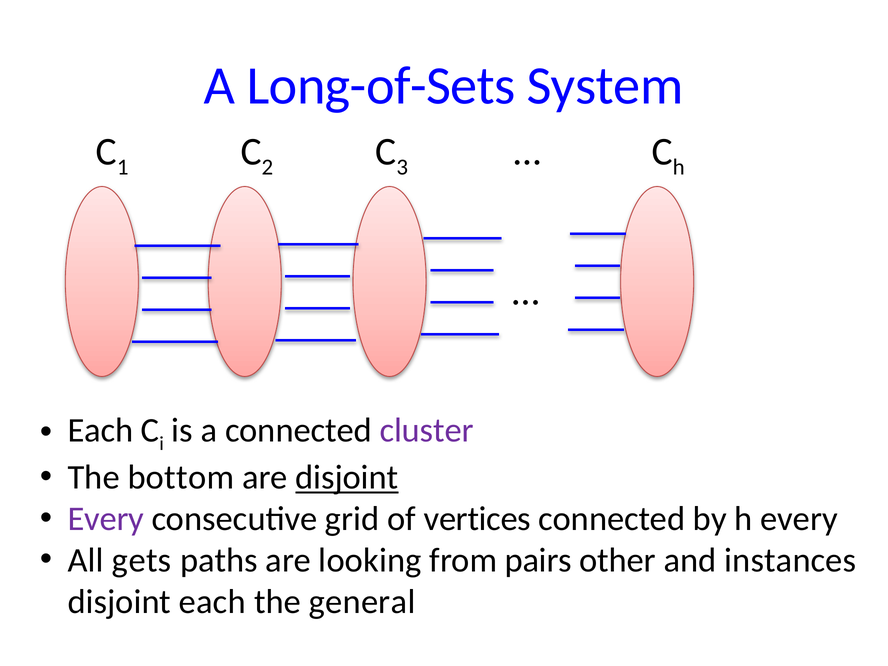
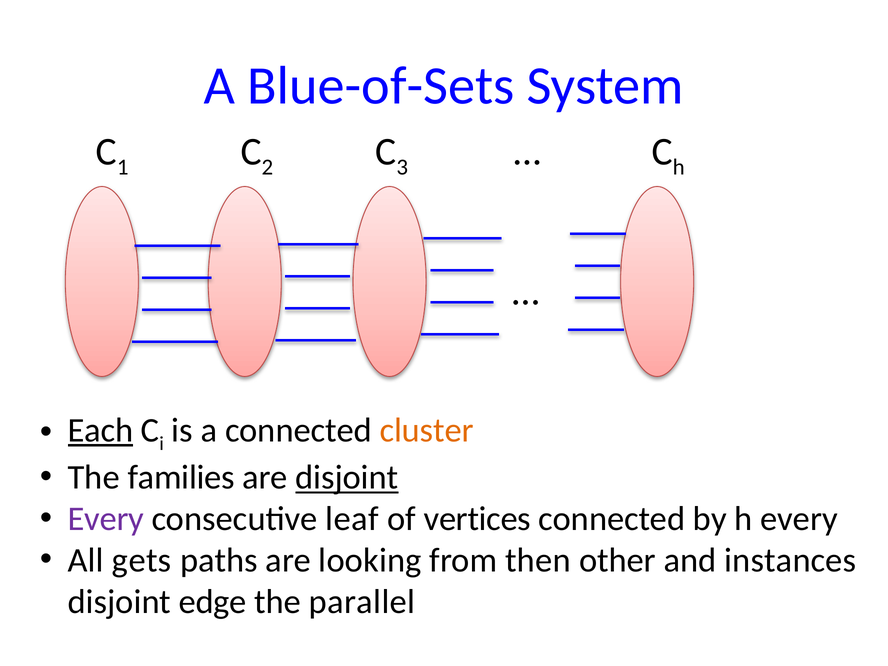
Long-of-Sets: Long-of-Sets -> Blue-of-Sets (381, 86)
Each underline: none -> present (101, 430)
cluster colour: purple -> orange (427, 430)
bottom: bottom -> families (181, 478)
grid: grid -> leaf (352, 519)
pairs: pairs -> then (538, 560)
disjoint each: each -> edge (213, 602)
general: general -> parallel (362, 602)
